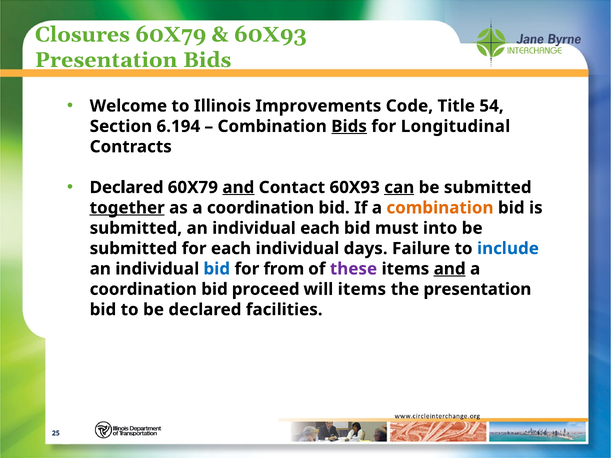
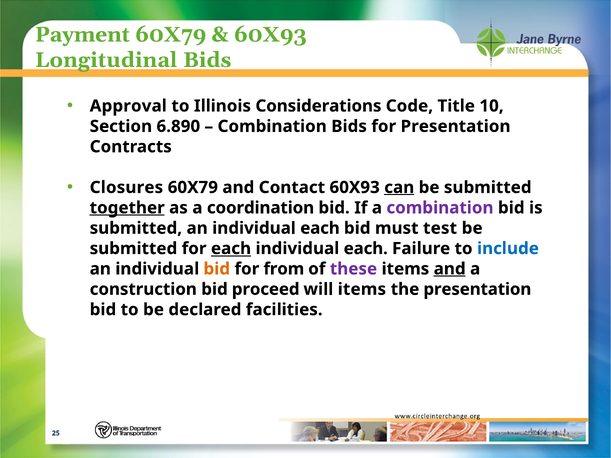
Closures: Closures -> Payment (82, 35)
Presentation: Presentation -> Longitudinal (106, 60)
Welcome: Welcome -> Approval (128, 106)
Improvements: Improvements -> Considerations (318, 106)
54: 54 -> 10 (491, 106)
6.194: 6.194 -> 6.890 (178, 126)
Bids underline: present -> none (349, 126)
for Longitudinal: Longitudinal -> Presentation (456, 126)
Declared: Declared -> Closures (126, 188)
and underline: present -> none (238, 188)
combination colour: orange -> purple (440, 208)
into: into -> test (440, 228)
each underline: none -> present (231, 249)
days: days -> each (366, 249)
bid colour: blue -> orange (217, 269)
coordination: coordination -> construction (143, 289)
